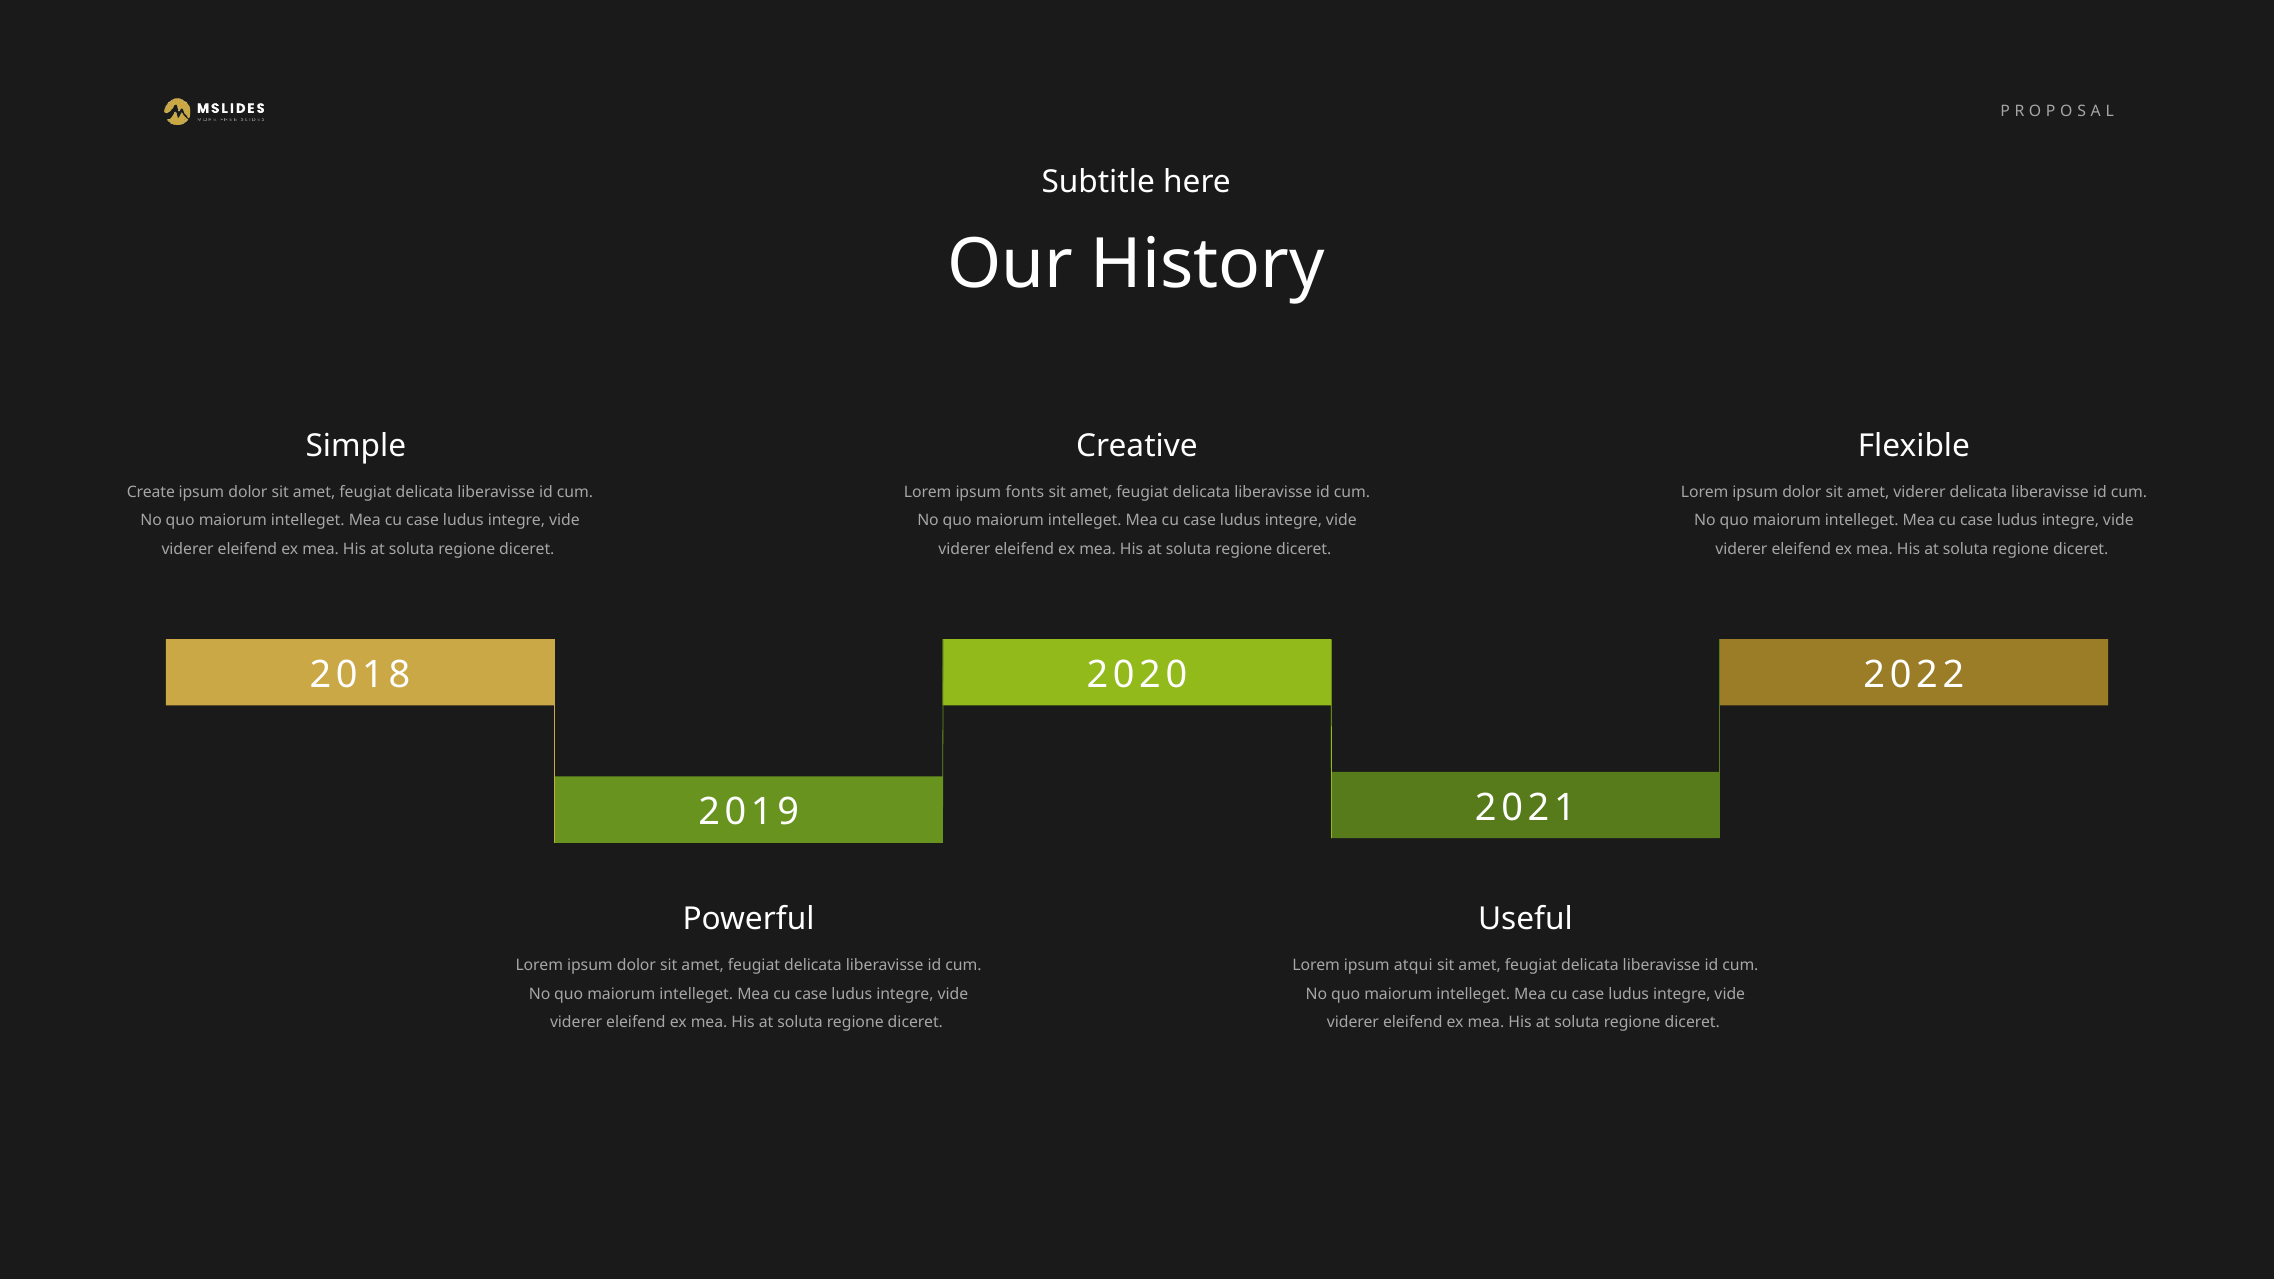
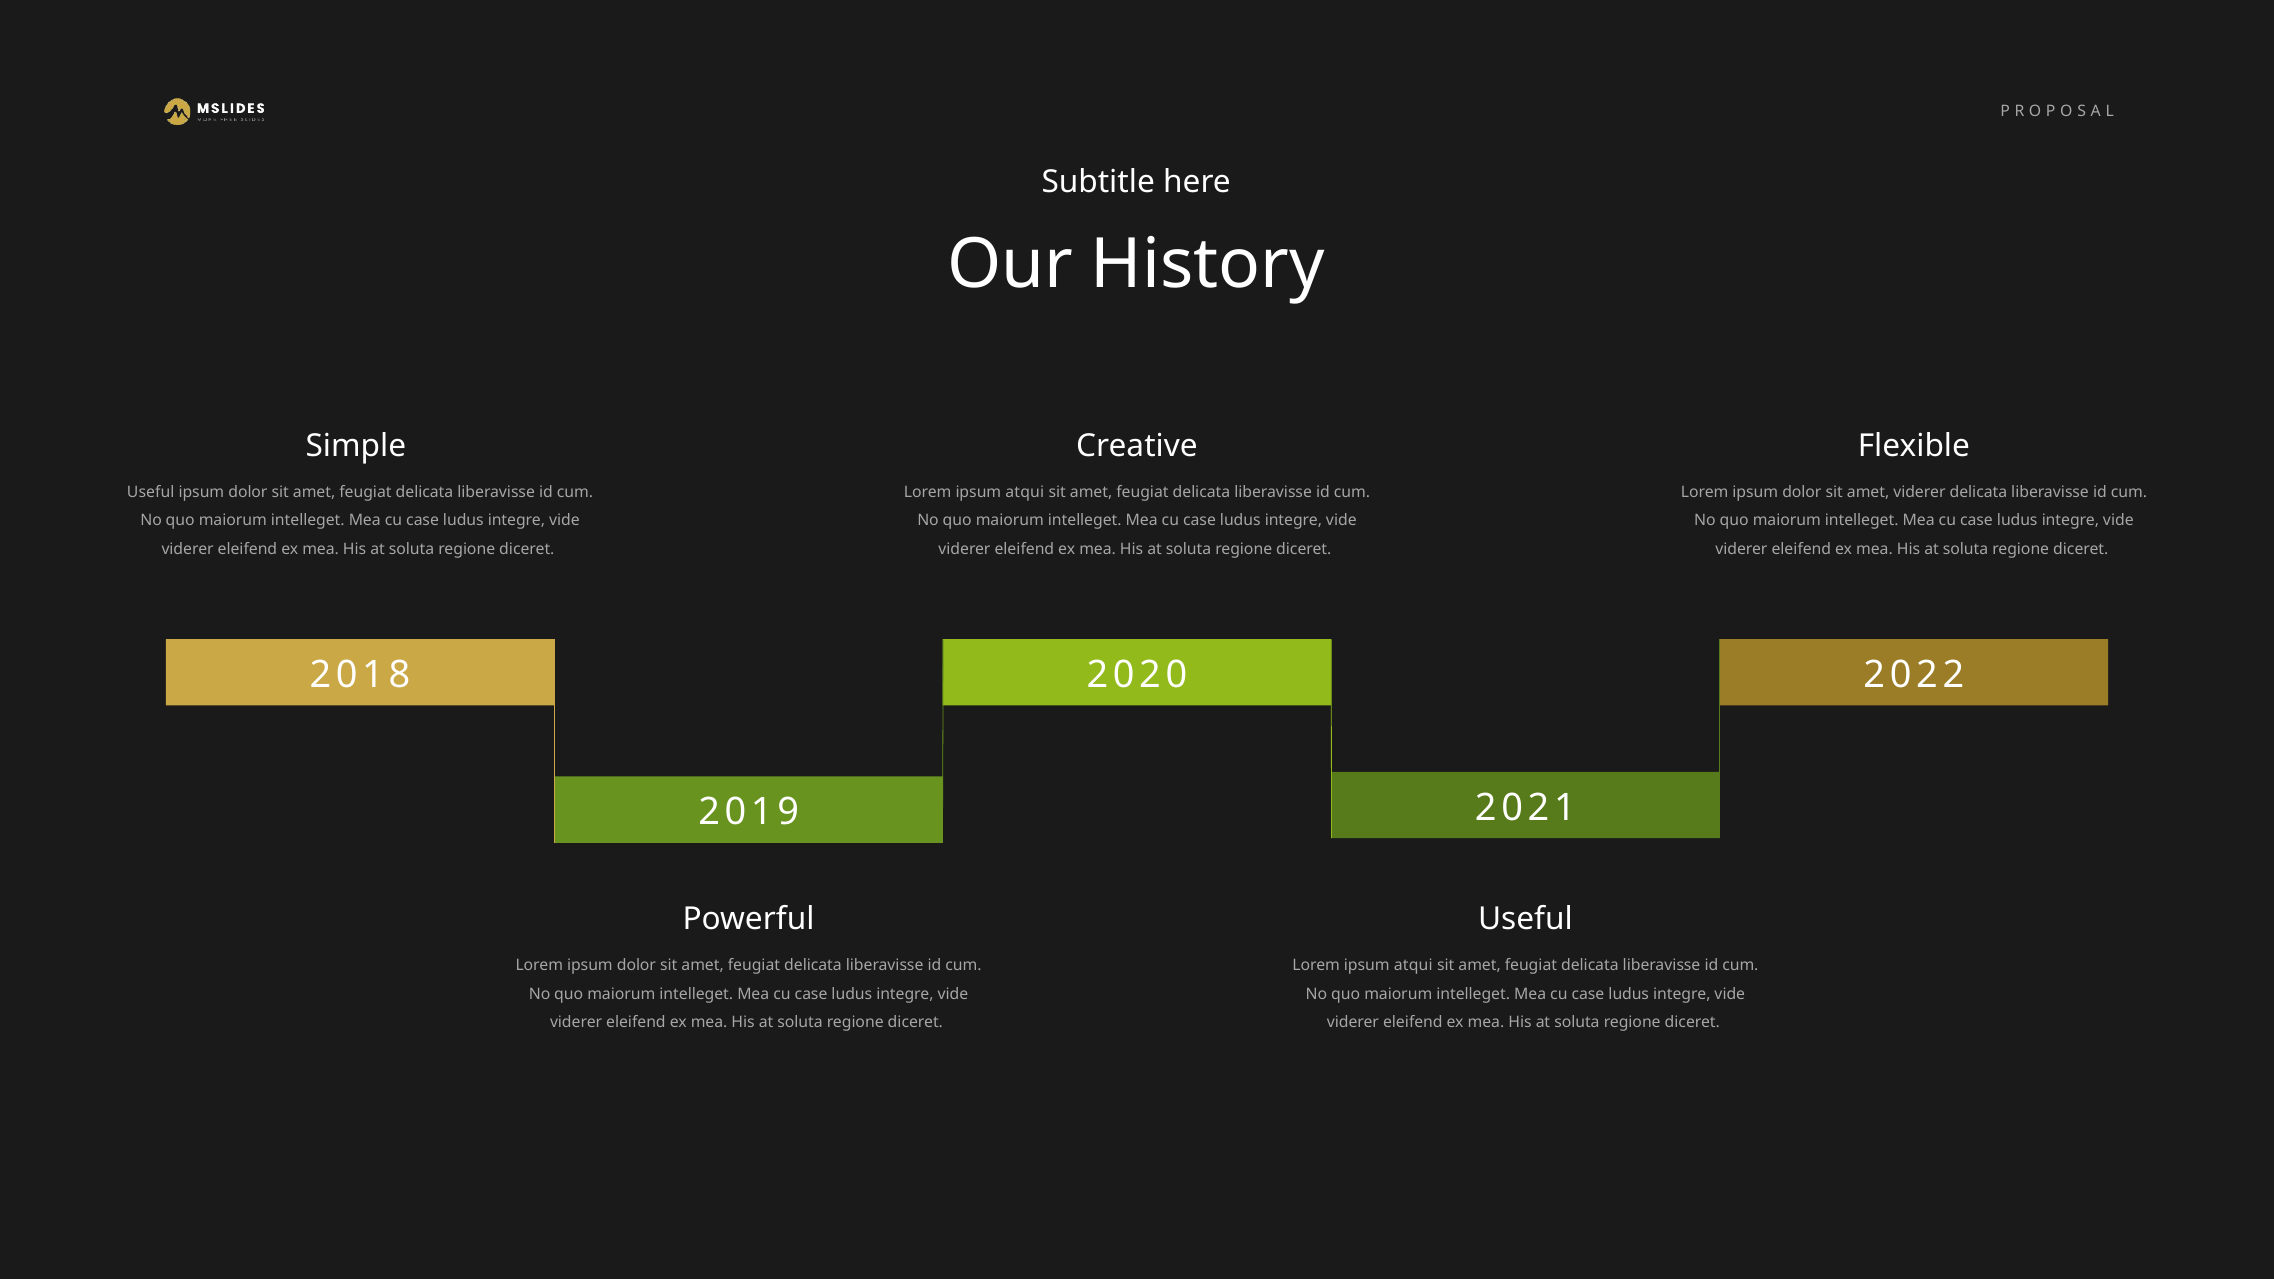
Create: Create -> Useful (151, 492)
fonts: fonts -> atqui (1025, 492)
